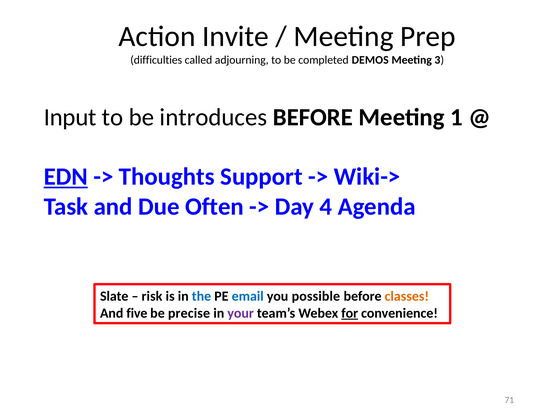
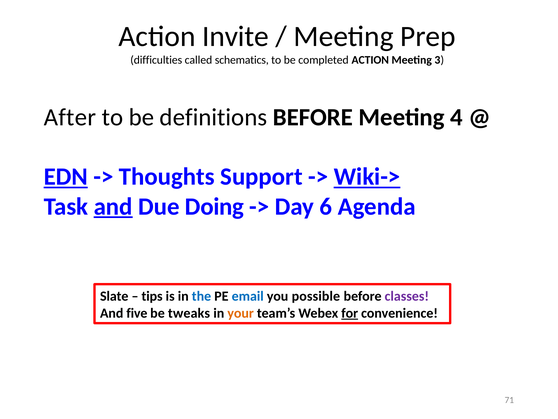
adjourning: adjourning -> schematics (242, 60)
completed DEMOS: DEMOS -> ACTION (370, 60)
Input: Input -> After (70, 117)
introduces: introduces -> definitions (213, 117)
1: 1 -> 4 (457, 117)
Wiki-> underline: none -> present (367, 177)
and underline: none -> present (113, 206)
Often: Often -> Doing (215, 206)
4: 4 -> 6 (326, 206)
risk: risk -> tips (152, 296)
classes colour: orange -> purple (407, 296)
precise: precise -> tweaks (189, 313)
your colour: purple -> orange (241, 313)
